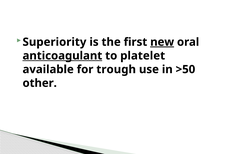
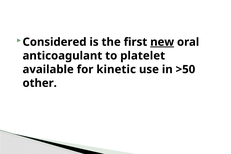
Superiority: Superiority -> Considered (55, 42)
anticoagulant underline: present -> none (62, 56)
trough: trough -> kinetic (116, 69)
